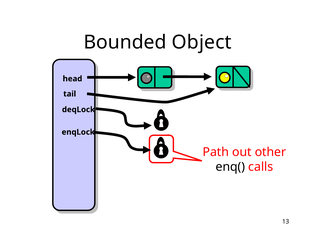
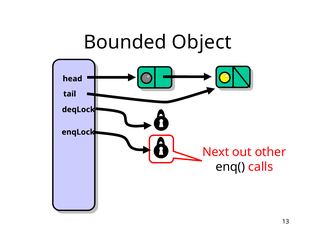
Path: Path -> Next (216, 152)
